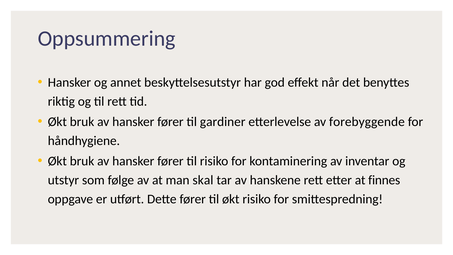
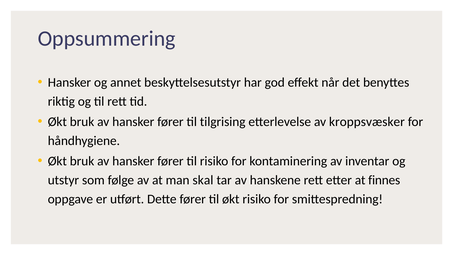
gardiner: gardiner -> tilgrising (223, 122)
forebyggende: forebyggende -> kroppsvæsker (367, 122)
